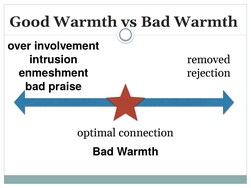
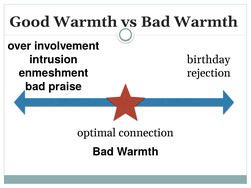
removed: removed -> birthday (209, 60)
